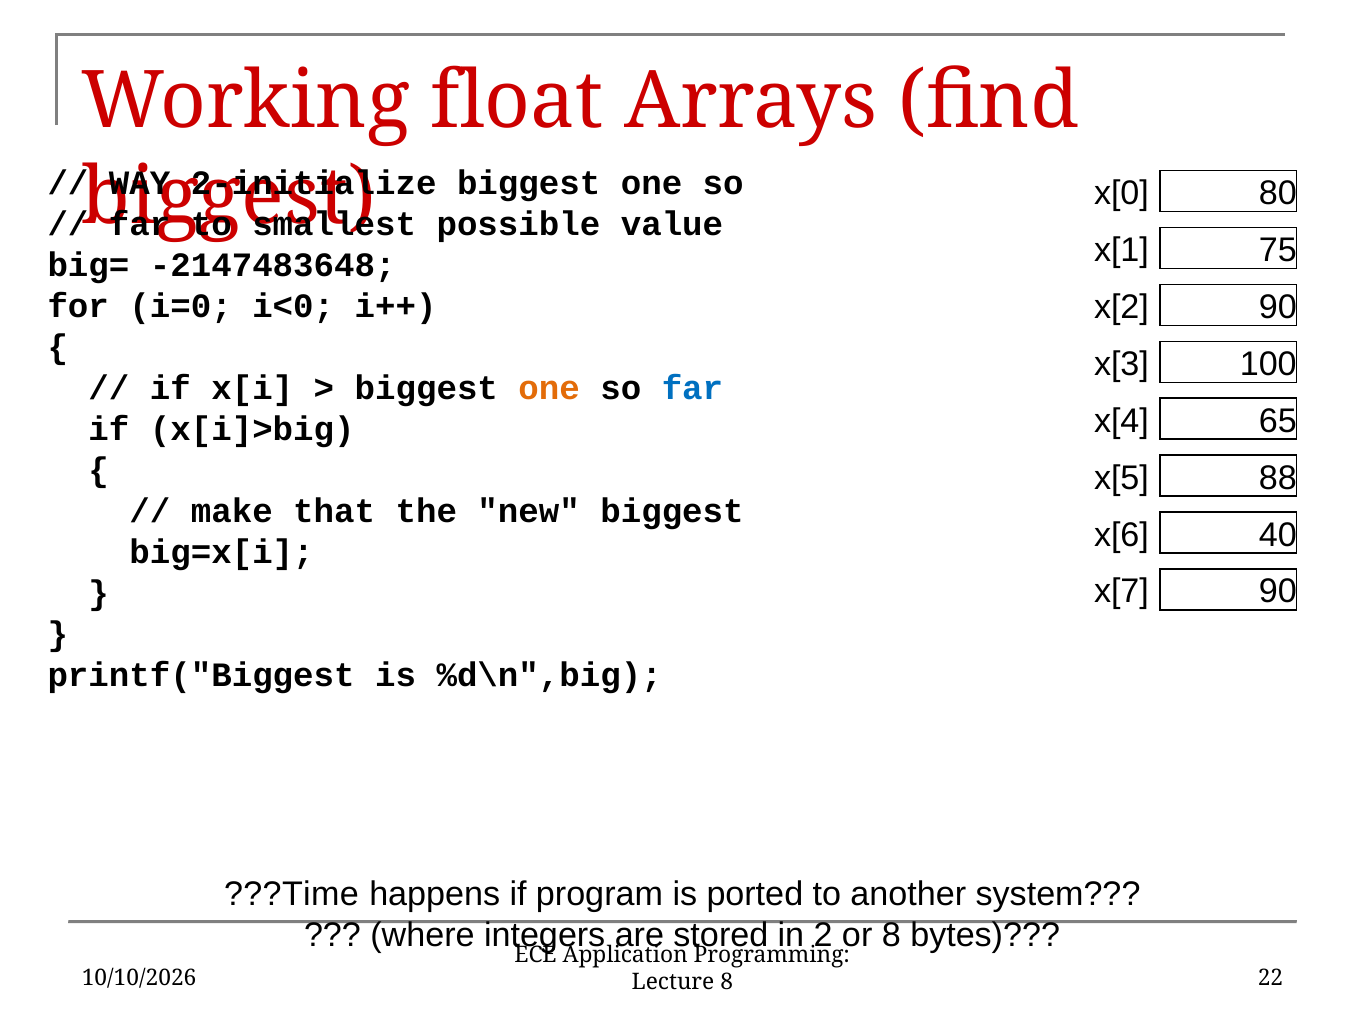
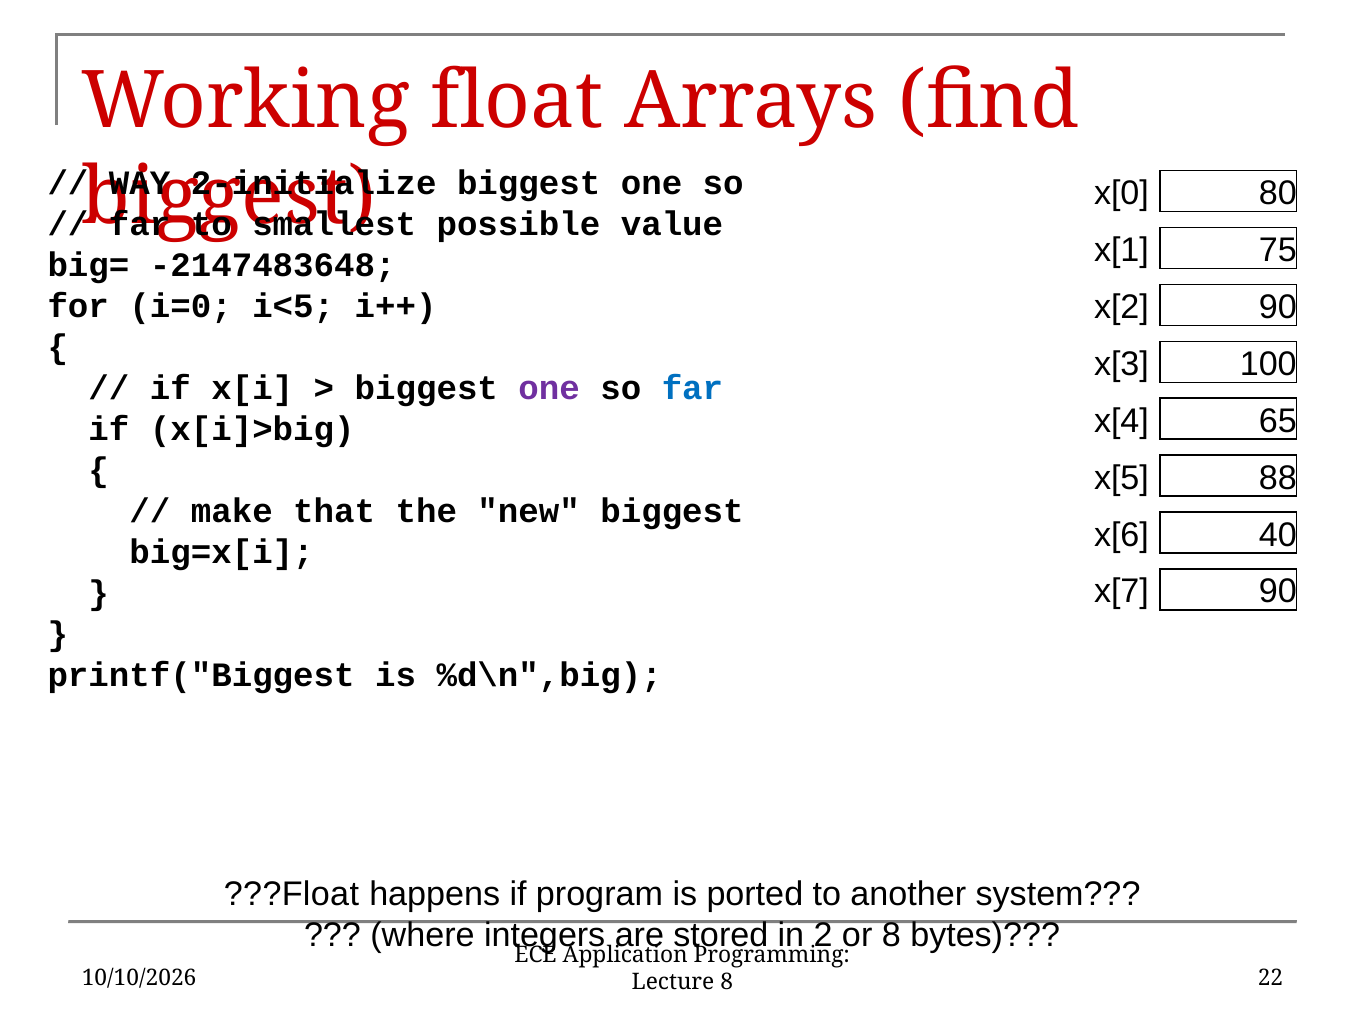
i<0: i<0 -> i<5 (293, 306)
one colour: orange -> purple (549, 388)
???Time: ???Time -> ???Float (291, 894)
